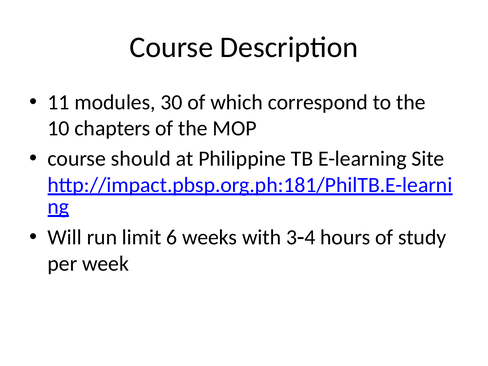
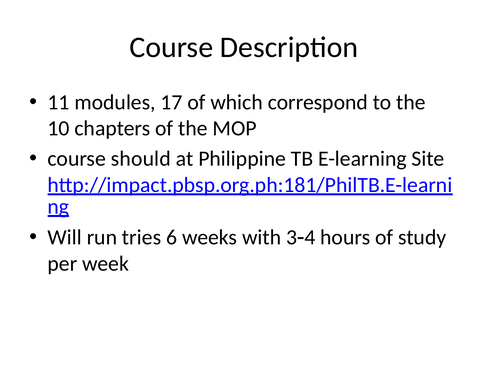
30: 30 -> 17 (172, 102)
limit: limit -> tries (142, 237)
